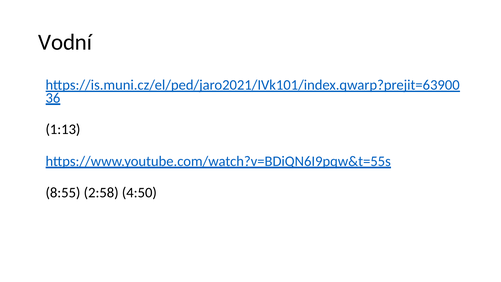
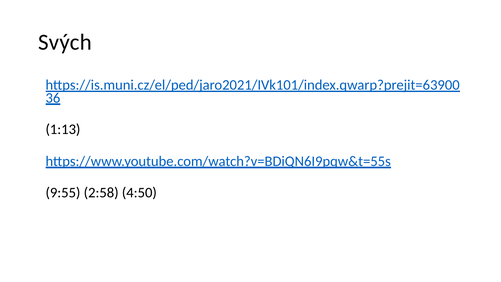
Vodní: Vodní -> Svých (65, 42)
8:55: 8:55 -> 9:55 (63, 193)
